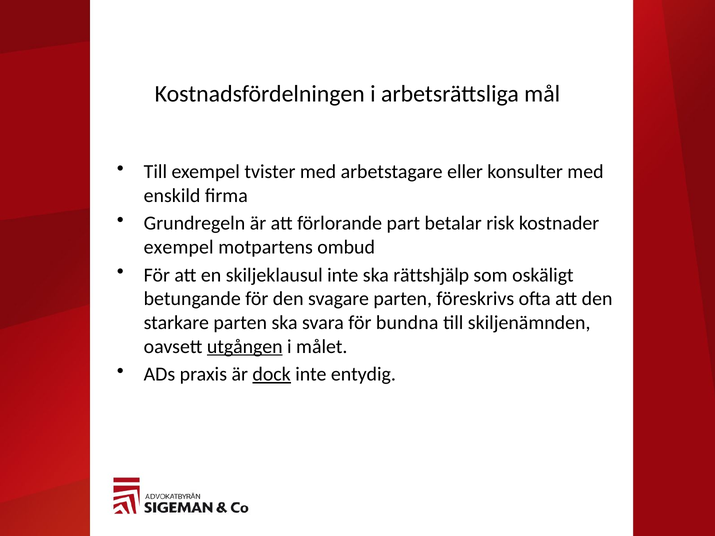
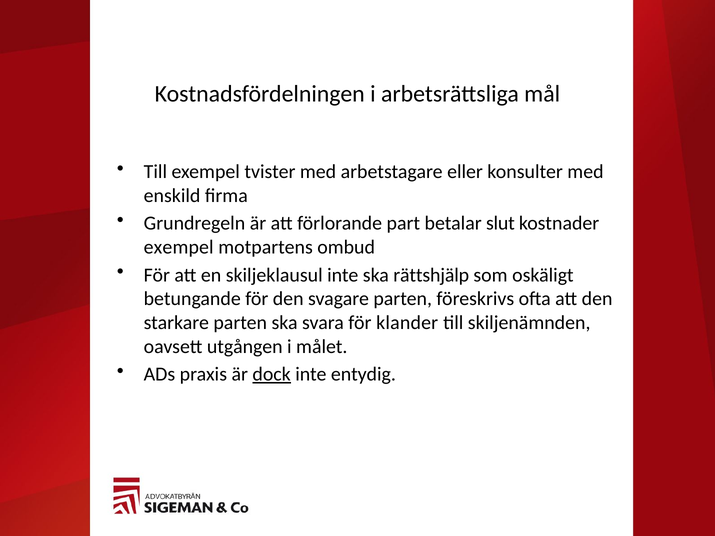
risk: risk -> slut (500, 223)
bundna: bundna -> klander (407, 323)
utgången underline: present -> none (245, 347)
